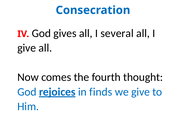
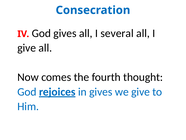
in finds: finds -> gives (101, 92)
